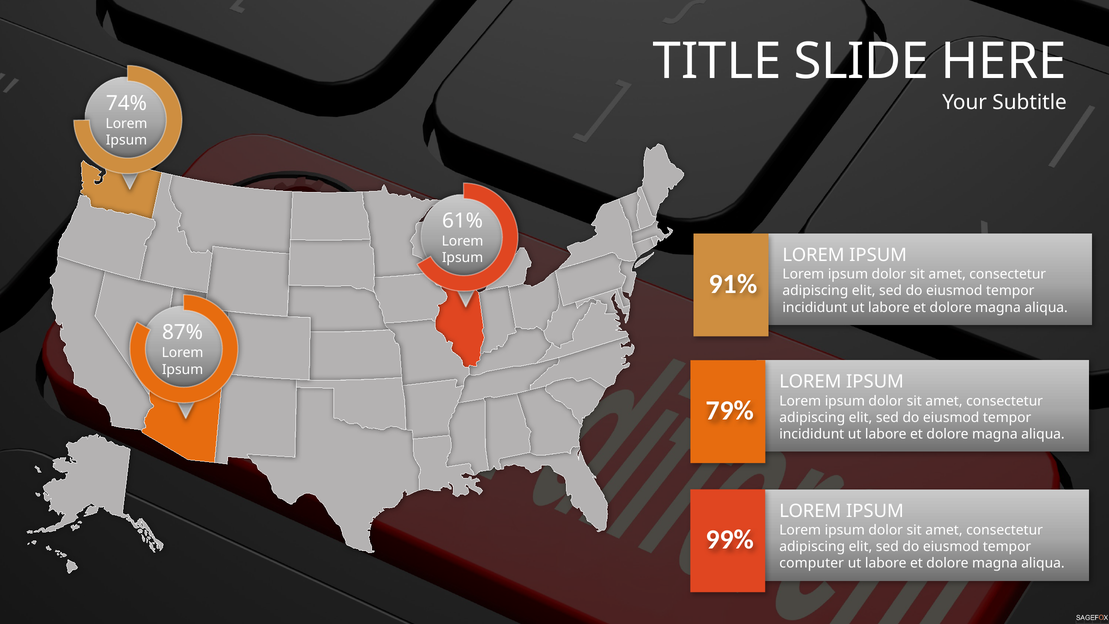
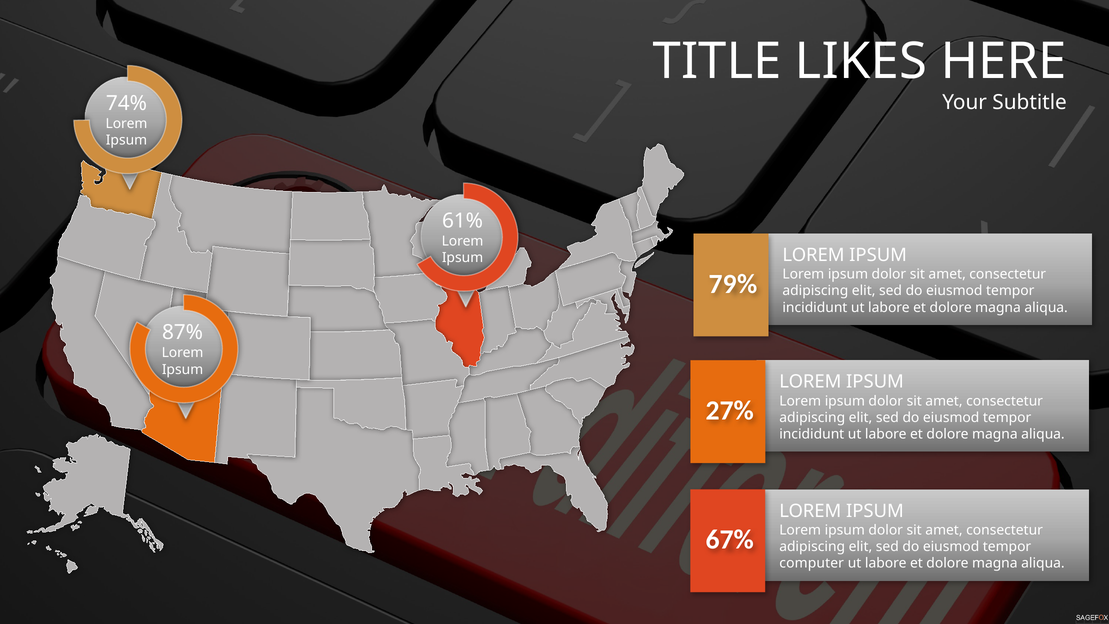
SLIDE: SLIDE -> LIKES (861, 62)
91%: 91% -> 79% (733, 284)
79%: 79% -> 27% (730, 411)
99%: 99% -> 67% (730, 540)
